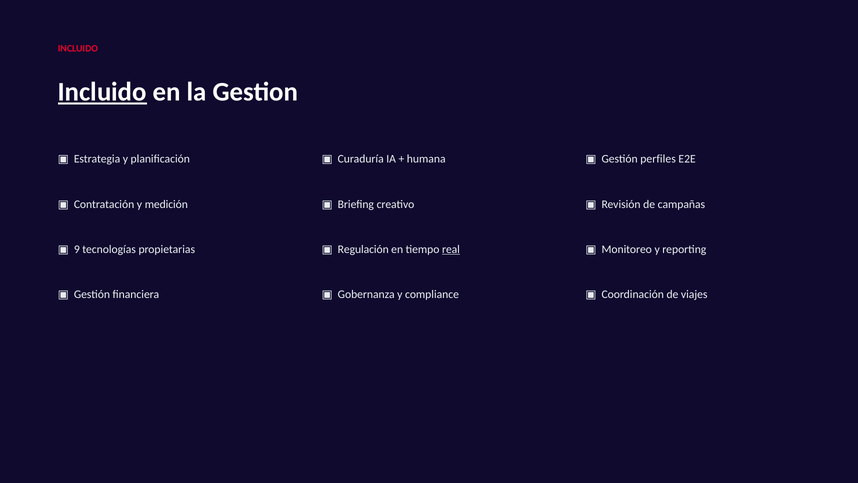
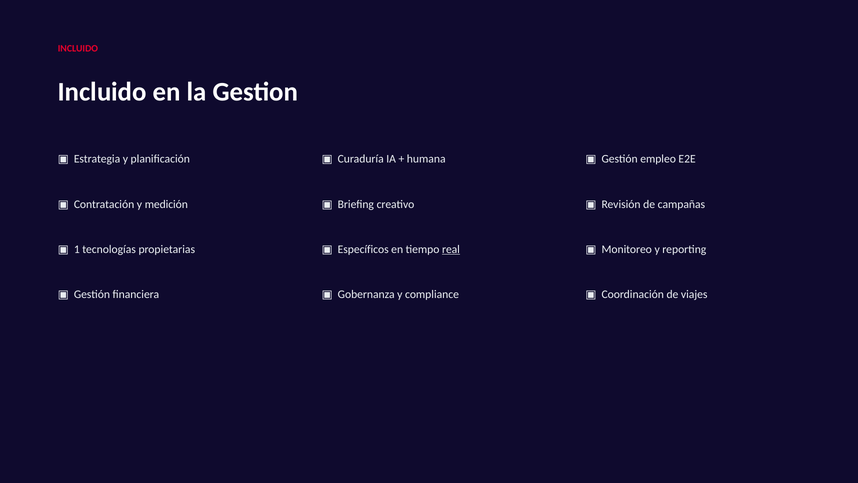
Incluido underline: present -> none (102, 92)
perfiles: perfiles -> empleo (658, 159)
9: 9 -> 1 (77, 249)
Regulación: Regulación -> Específicos (363, 249)
